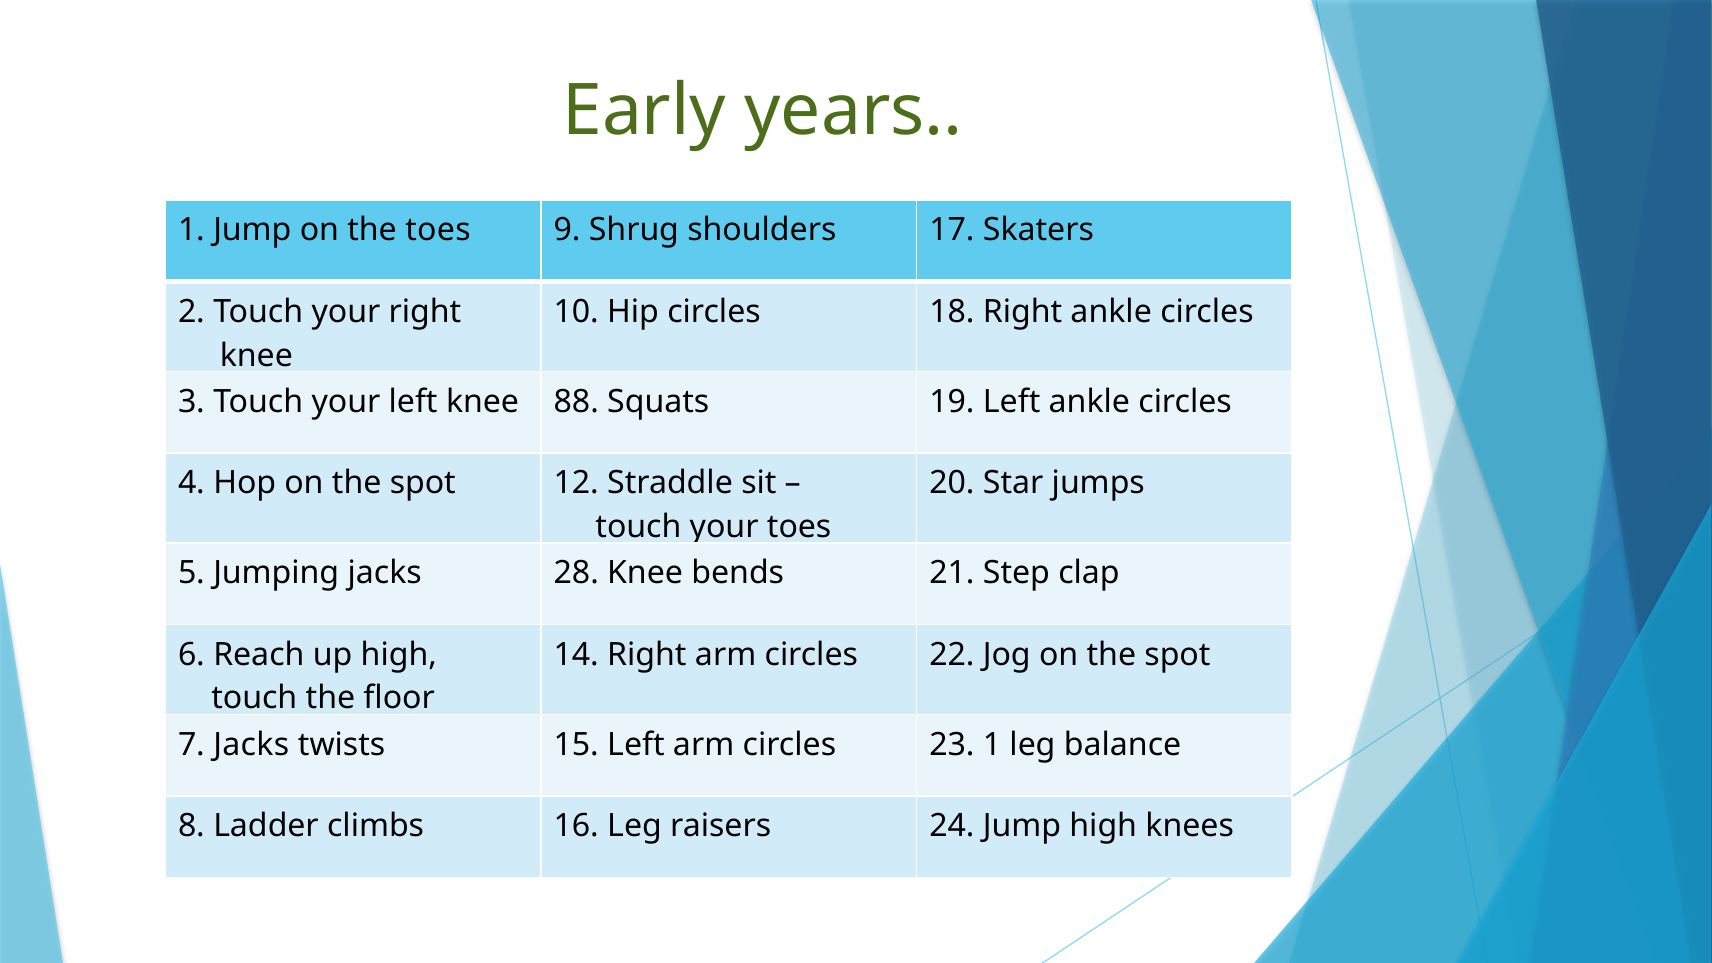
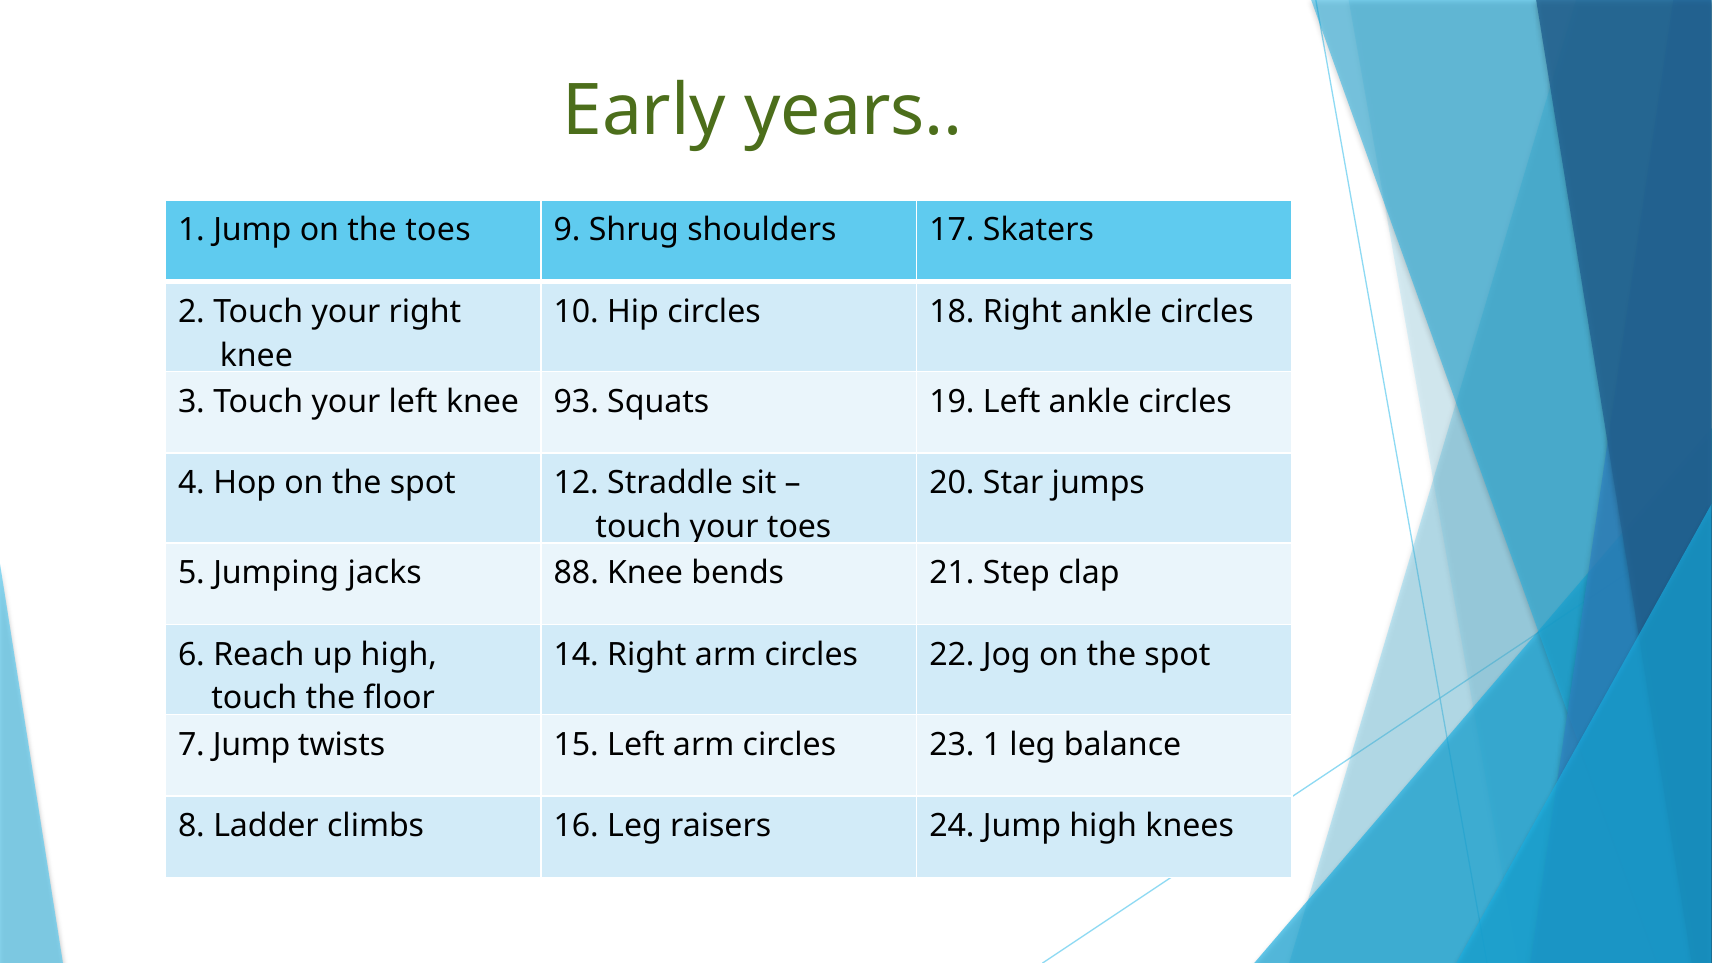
88: 88 -> 93 (576, 402)
28: 28 -> 88 (576, 573)
7 Jacks: Jacks -> Jump (252, 745)
